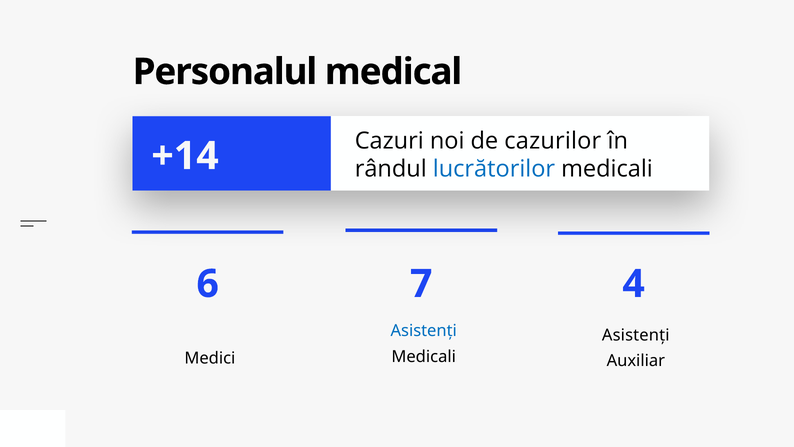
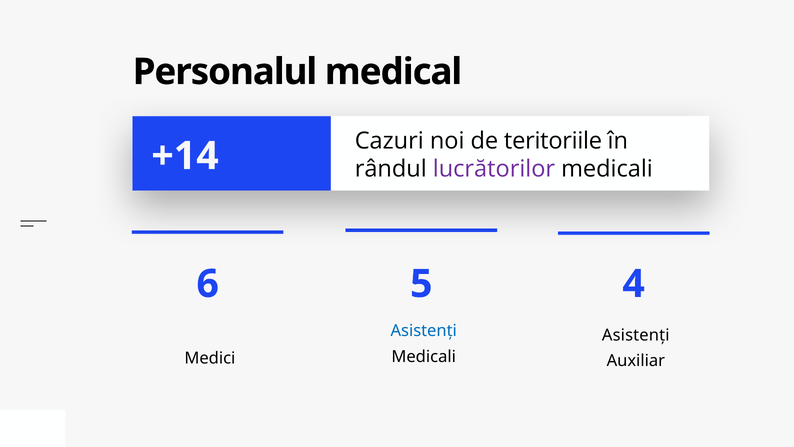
cazurilor: cazurilor -> teritoriile (553, 141)
lucrătorilor colour: blue -> purple (494, 169)
7: 7 -> 5 (421, 284)
